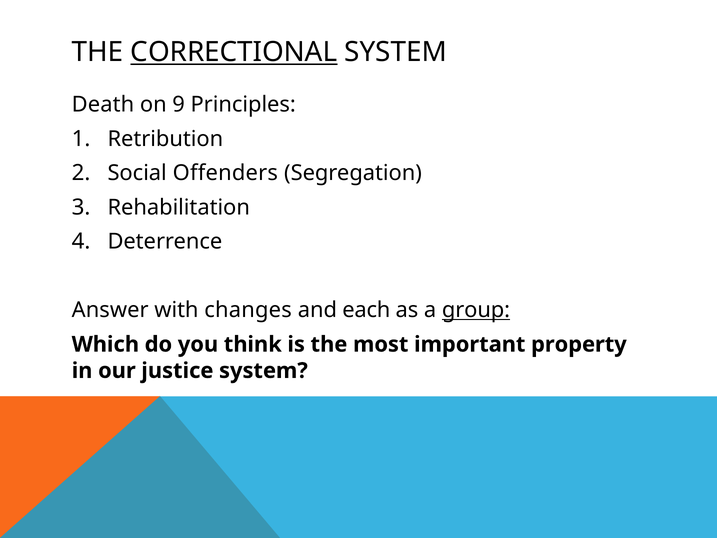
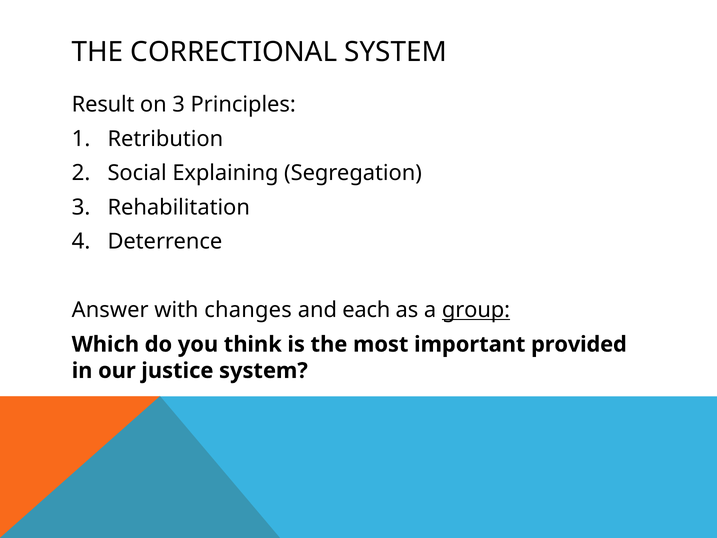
CORRECTIONAL underline: present -> none (234, 52)
Death: Death -> Result (103, 105)
on 9: 9 -> 3 (179, 105)
Offenders: Offenders -> Explaining (225, 173)
property: property -> provided (579, 344)
